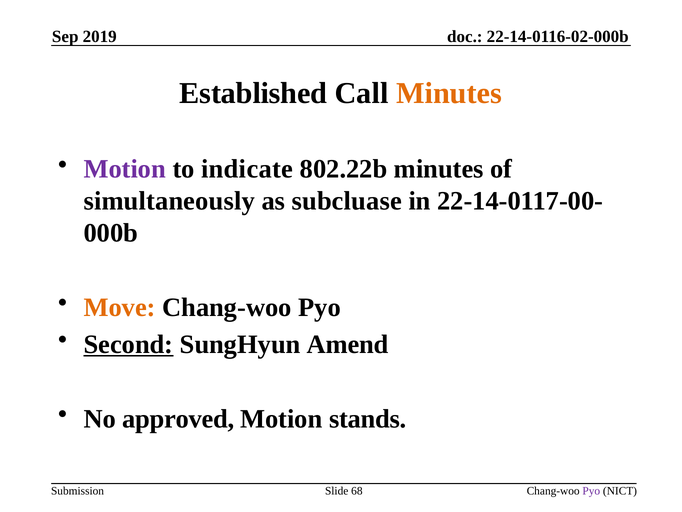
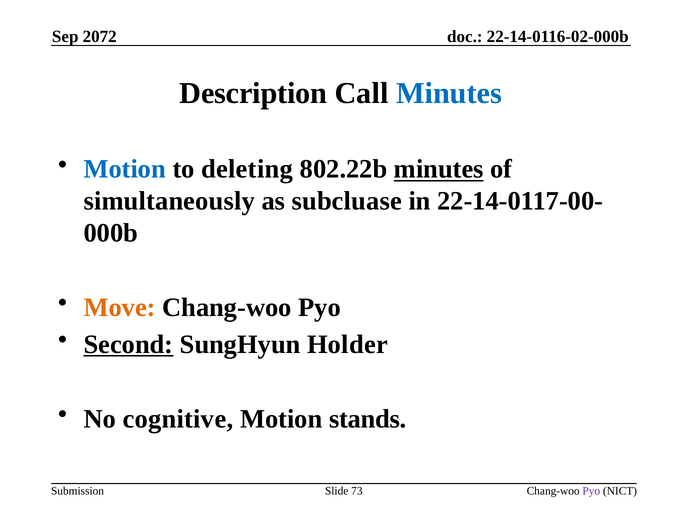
2019: 2019 -> 2072 (100, 37)
Established: Established -> Description (253, 93)
Minutes colour: orange -> blue (449, 93)
Motion colour: purple -> blue (125, 169)
indicate: indicate -> deleting (247, 169)
minutes underline: none -> present (439, 169)
Amend: Amend -> Holder (347, 344)
approved: approved -> cognitive (178, 418)
68: 68 -> 73 (357, 491)
